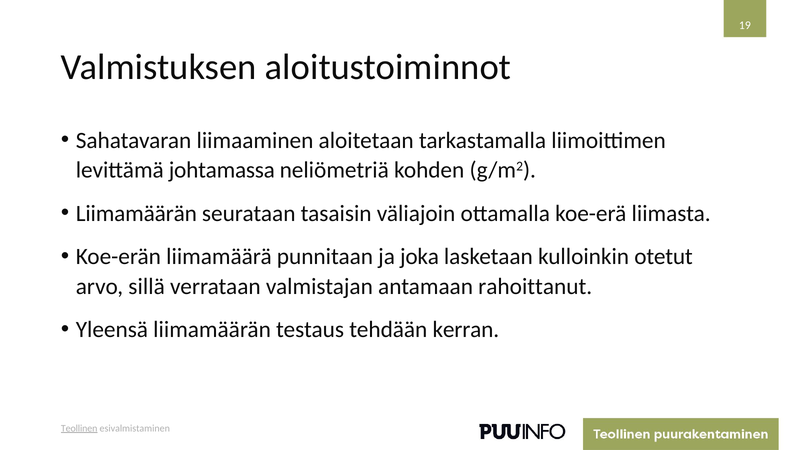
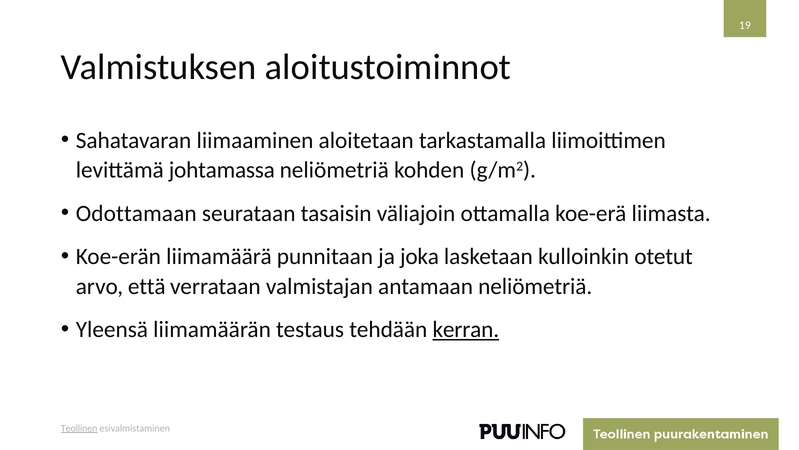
Liimamäärän: Liimamäärän -> Odottamaan (136, 213)
sillä: sillä -> että (147, 286)
antamaan rahoittanut: rahoittanut -> neliömetriä (535, 286)
kerran underline: none -> present (466, 329)
